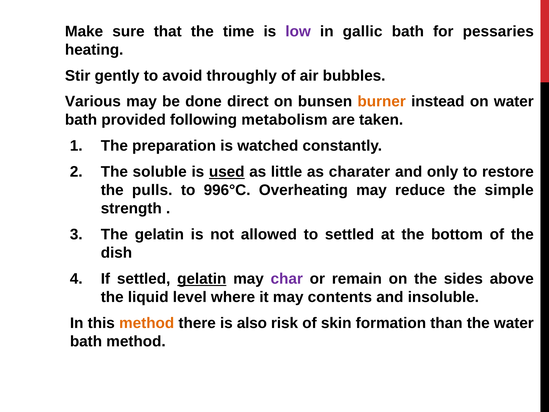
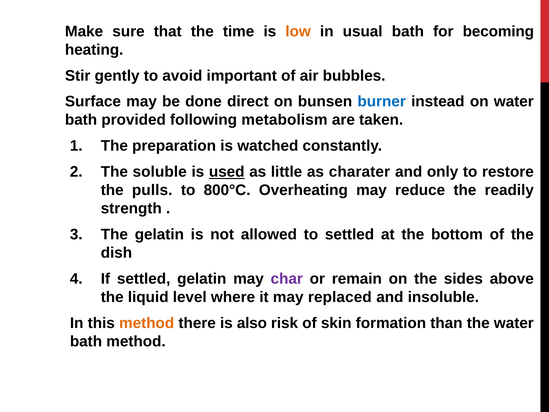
low colour: purple -> orange (298, 31)
gallic: gallic -> usual (363, 31)
pessaries: pessaries -> becoming (498, 31)
throughly: throughly -> important (242, 76)
Various: Various -> Surface (93, 102)
burner colour: orange -> blue (382, 102)
996°C: 996°C -> 800°C (227, 190)
simple: simple -> readily (509, 190)
gelatin underline: present -> none (202, 279)
contents: contents -> replaced (340, 297)
